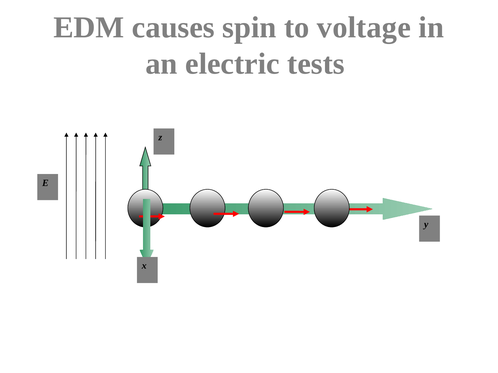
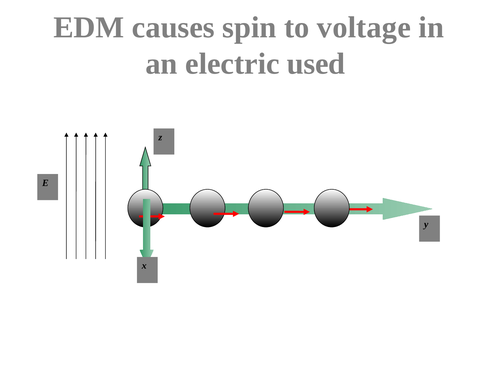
tests: tests -> used (316, 64)
